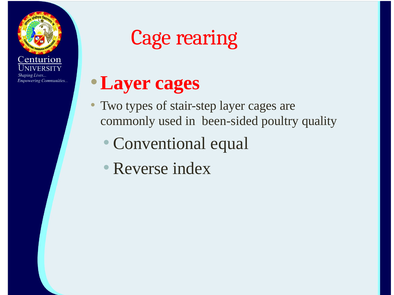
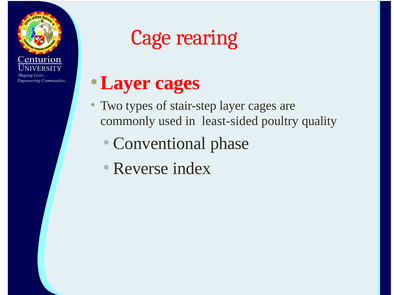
been-sided: been-sided -> least-sided (230, 121)
equal: equal -> phase (230, 144)
